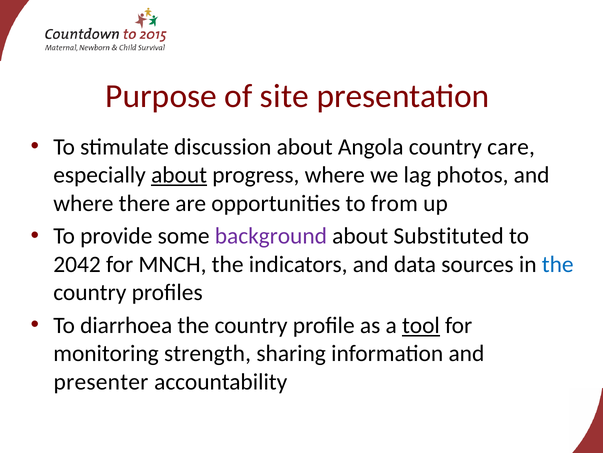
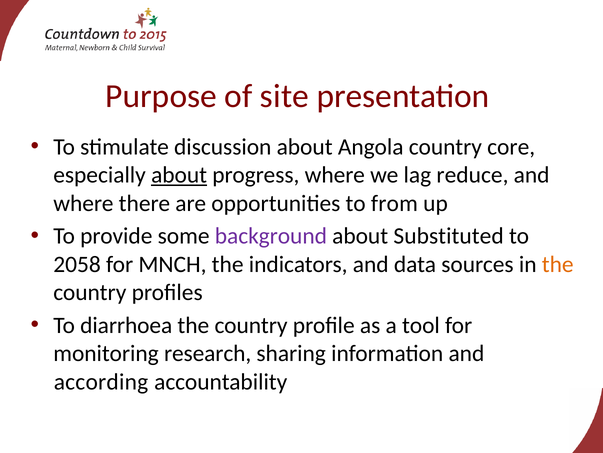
care: care -> core (511, 147)
photos: photos -> reduce (472, 175)
2042: 2042 -> 2058 (77, 264)
the colour: blue -> orange (558, 264)
tool underline: present -> none (421, 325)
strength: strength -> research (208, 353)
presenter: presenter -> according (101, 381)
